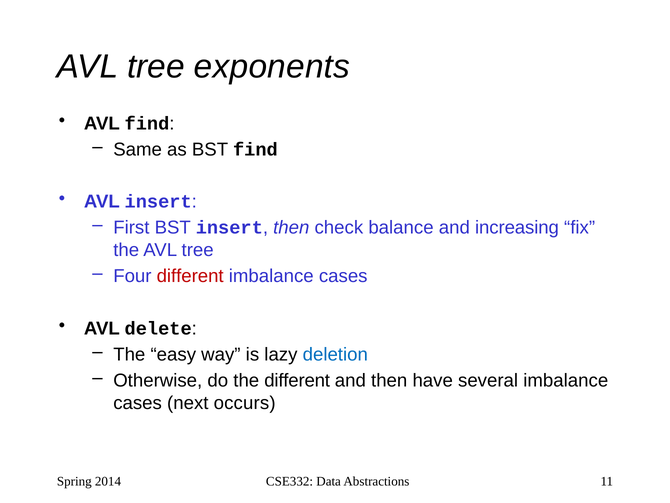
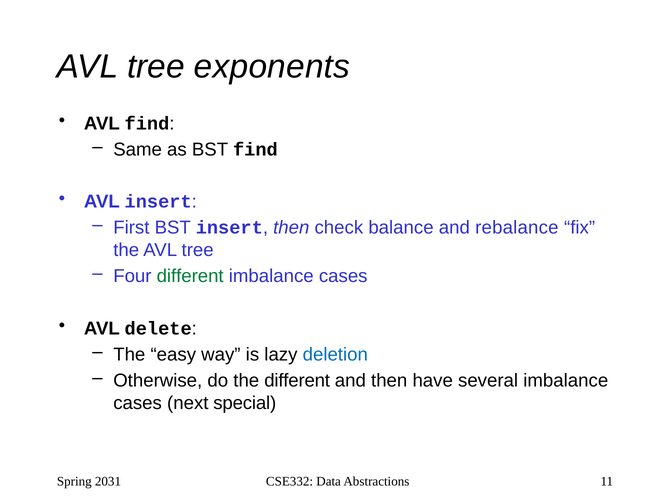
increasing: increasing -> rebalance (517, 228)
different colour: red -> green (190, 276)
occurs: occurs -> special (245, 403)
2014: 2014 -> 2031 (108, 481)
